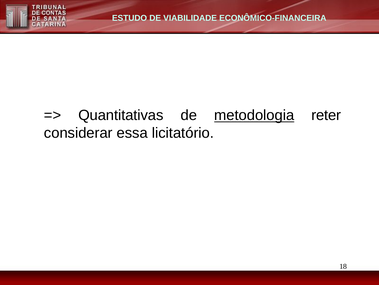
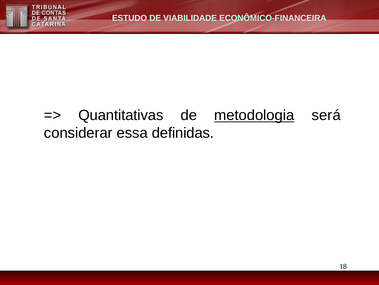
reter: reter -> será (326, 115)
licitatório: licitatório -> definidas (183, 133)
